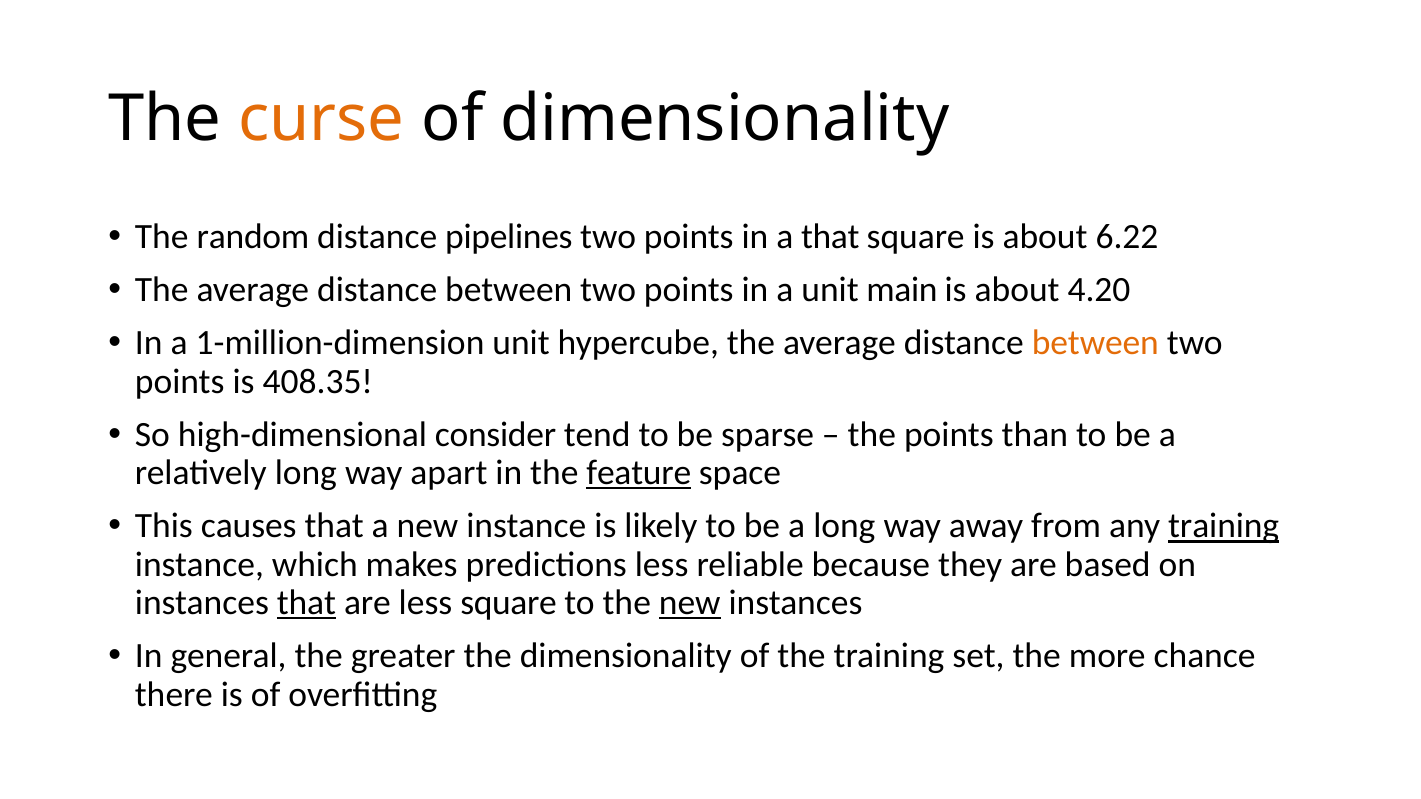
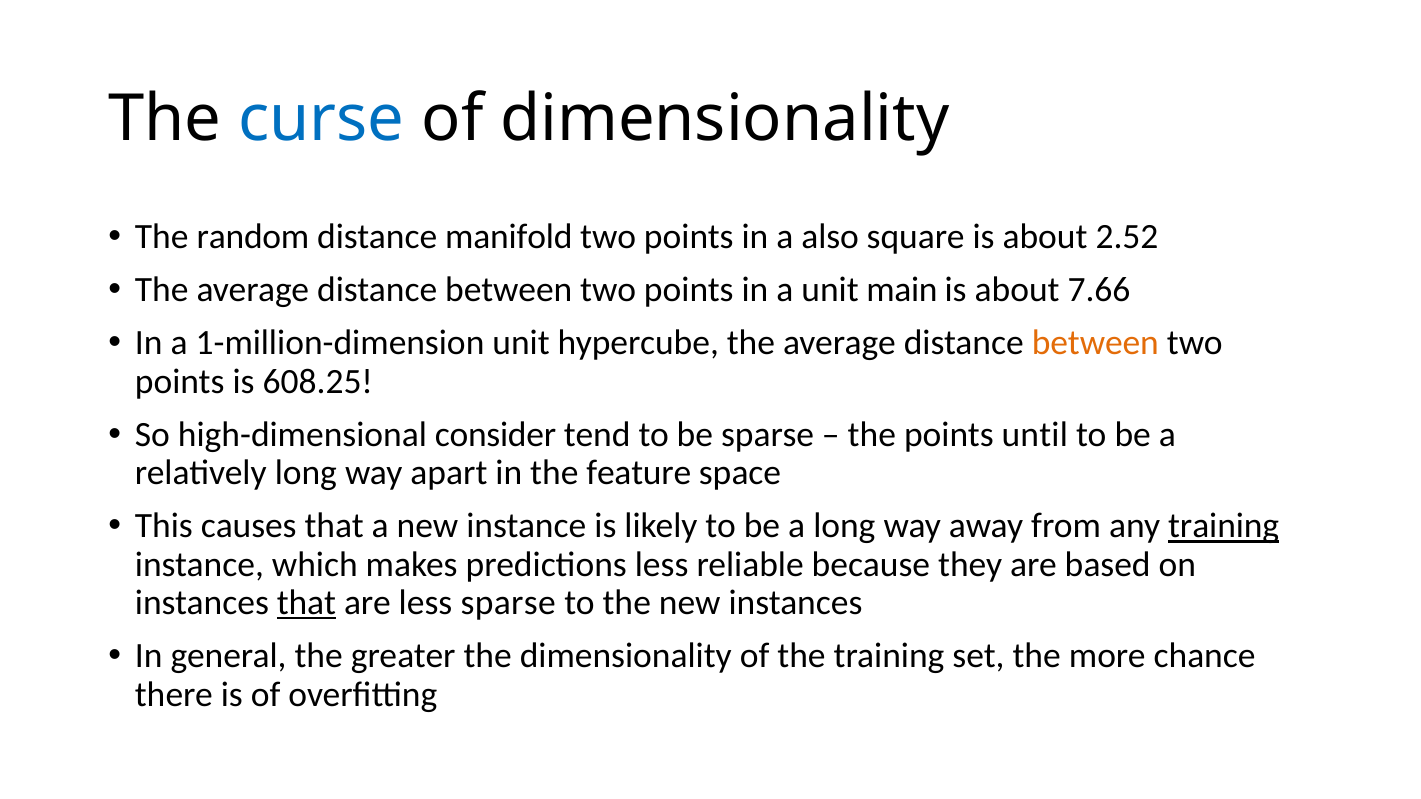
curse colour: orange -> blue (322, 119)
pipelines: pipelines -> manifold (509, 237)
a that: that -> also (830, 237)
6.22: 6.22 -> 2.52 (1127, 237)
4.20: 4.20 -> 7.66 (1099, 290)
408.35: 408.35 -> 608.25 (318, 382)
than: than -> until (1035, 435)
feature underline: present -> none (639, 473)
less square: square -> sparse (508, 603)
new underline: present -> none (690, 603)
